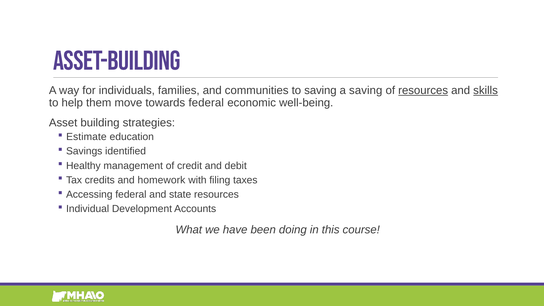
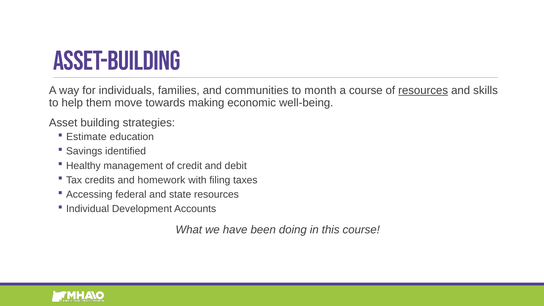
to saving: saving -> month (320, 90)
a saving: saving -> course (366, 90)
skills underline: present -> none (486, 90)
towards federal: federal -> making (206, 103)
